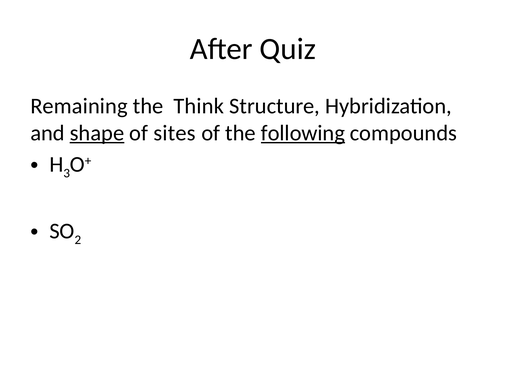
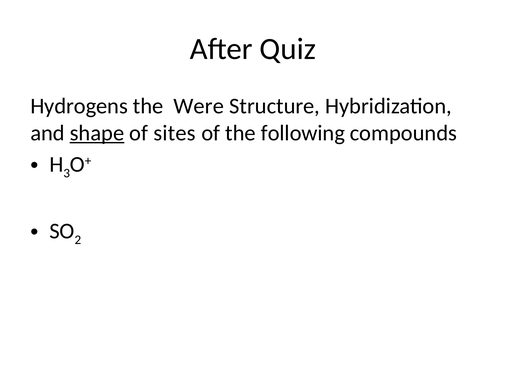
Remaining: Remaining -> Hydrogens (79, 106)
Think: Think -> Were (199, 106)
following underline: present -> none (303, 133)
